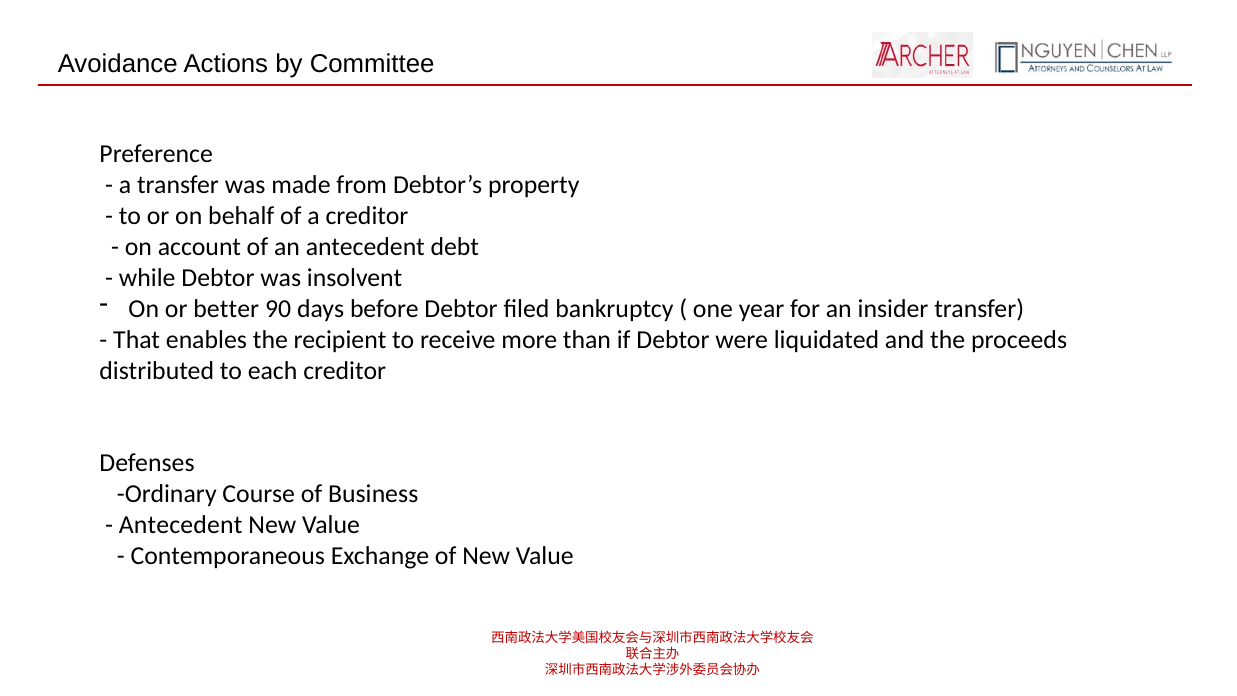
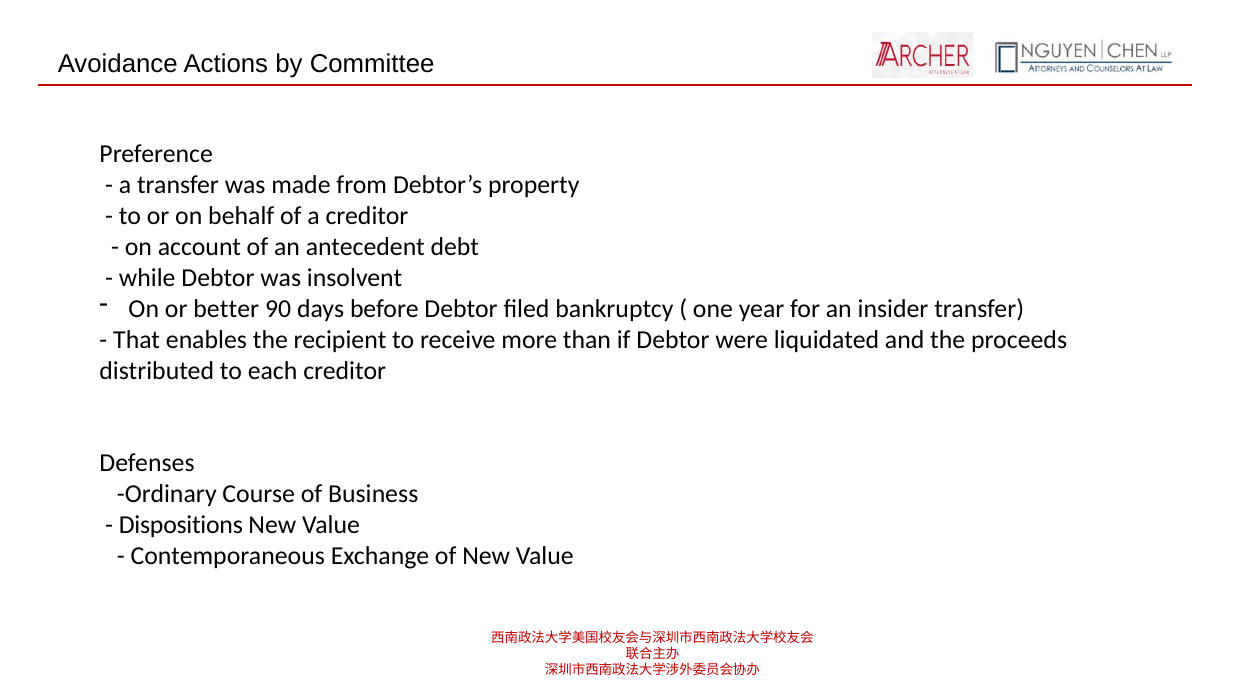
Antecedent: Antecedent -> Dispositions (181, 525)
